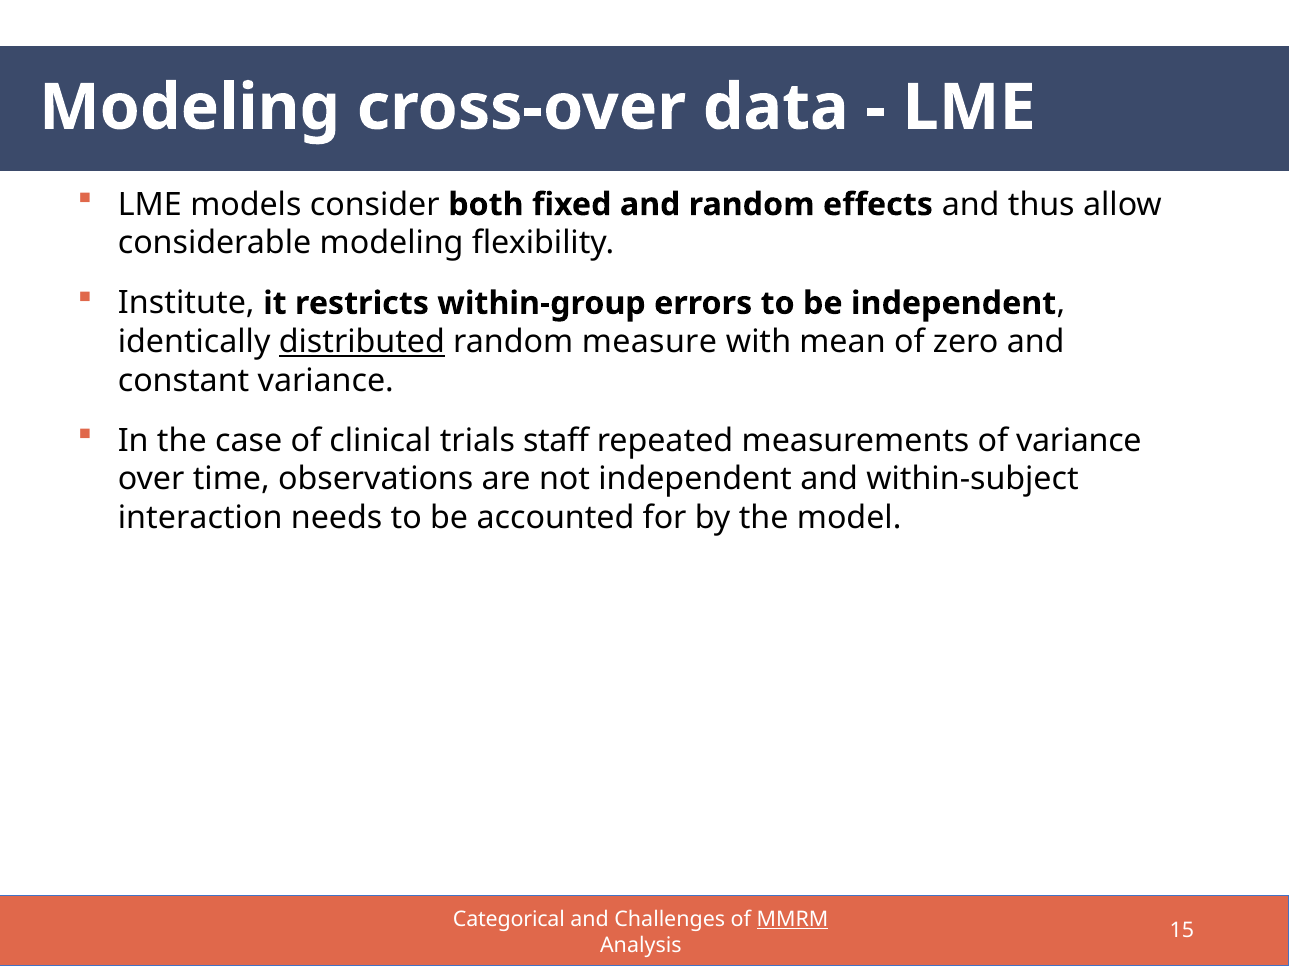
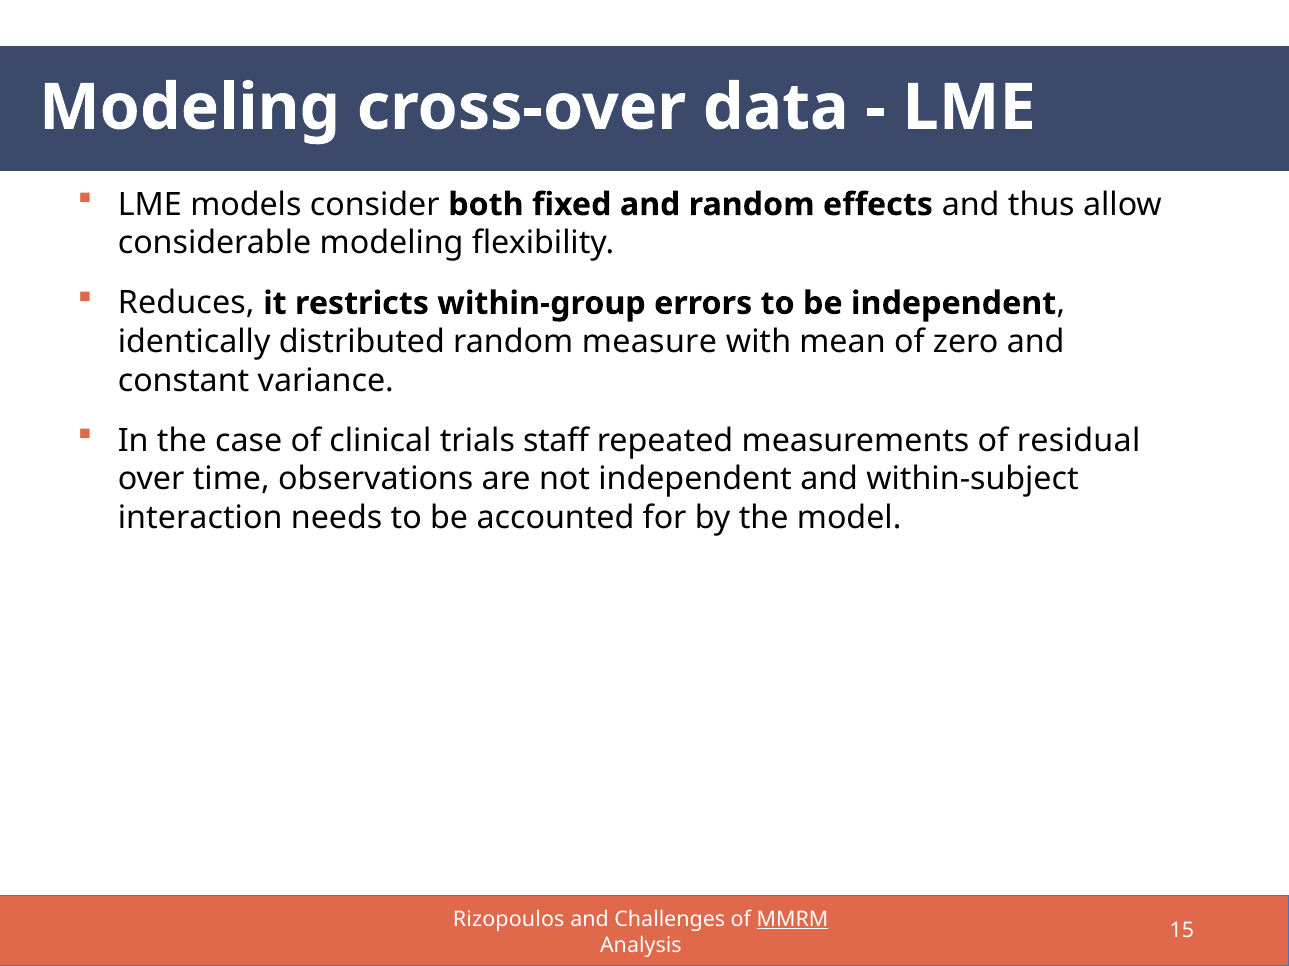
Institute: Institute -> Reduces (186, 303)
distributed underline: present -> none (362, 342)
of variance: variance -> residual (1079, 441)
Categorical: Categorical -> Rizopoulos (509, 920)
